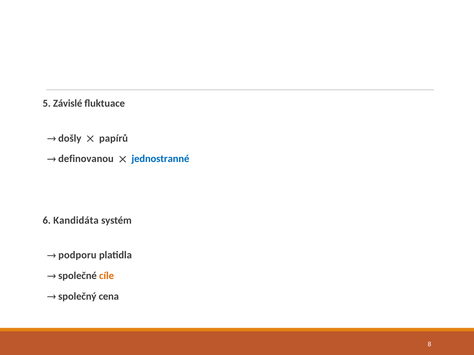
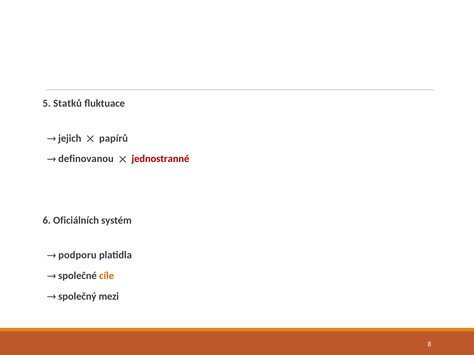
Závislé: Závislé -> Statků (68, 104)
došly: došly -> jejich (70, 138)
jednostranné colour: blue -> red (160, 159)
Kandidáta: Kandidáta -> Oficiálních (76, 221)
cena: cena -> mezi (109, 297)
